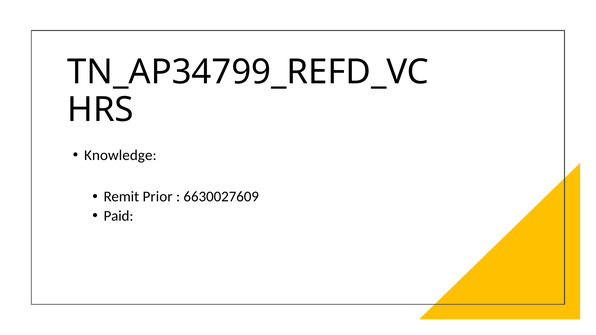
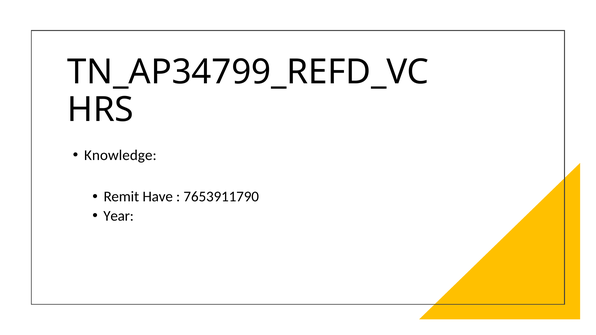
Prior: Prior -> Have (158, 197)
6630027609: 6630027609 -> 7653911790 (221, 197)
Paid: Paid -> Year (119, 216)
